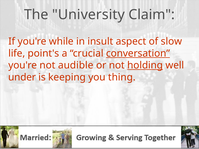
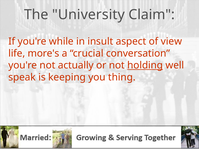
slow: slow -> view (171, 41)
point's: point's -> more's (43, 53)
conversation underline: present -> none (138, 53)
audible: audible -> actually (76, 65)
under: under -> speak (22, 77)
